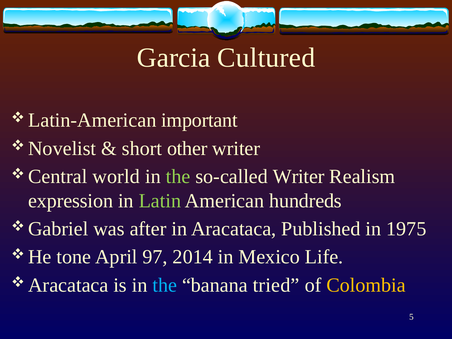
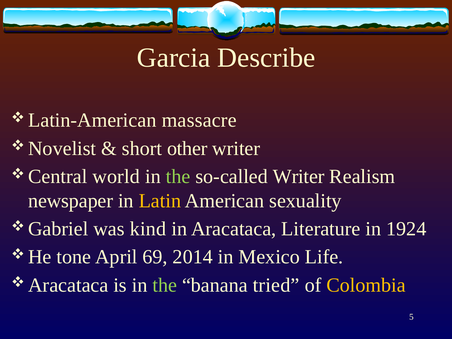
Cultured: Cultured -> Describe (266, 58)
important: important -> massacre (199, 120)
expression: expression -> newspaper (71, 201)
Latin colour: light green -> yellow (160, 201)
hundreds: hundreds -> sexuality (305, 201)
after: after -> kind (148, 229)
Published: Published -> Literature (321, 229)
1975: 1975 -> 1924 (406, 229)
97: 97 -> 69 (155, 257)
the colour: light blue -> light green (165, 285)
